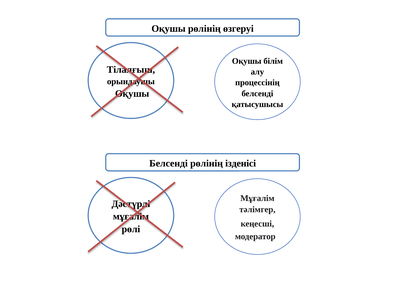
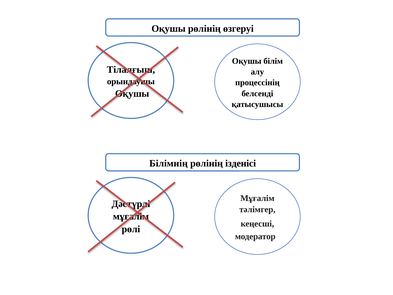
Белсенді: Белсенді -> Білімнің (168, 163)
